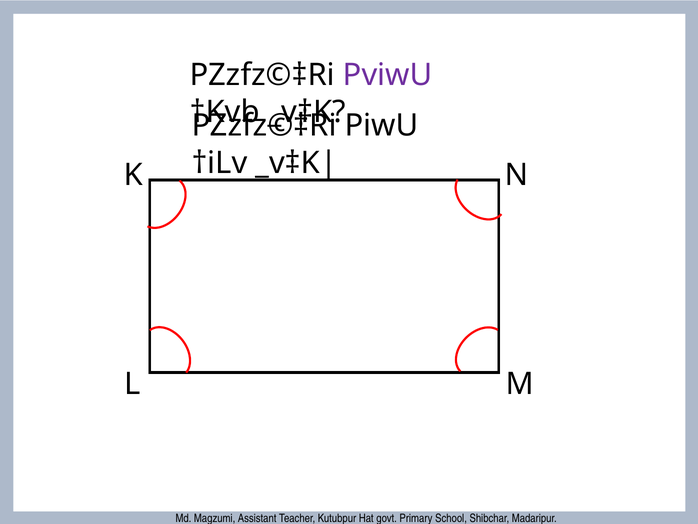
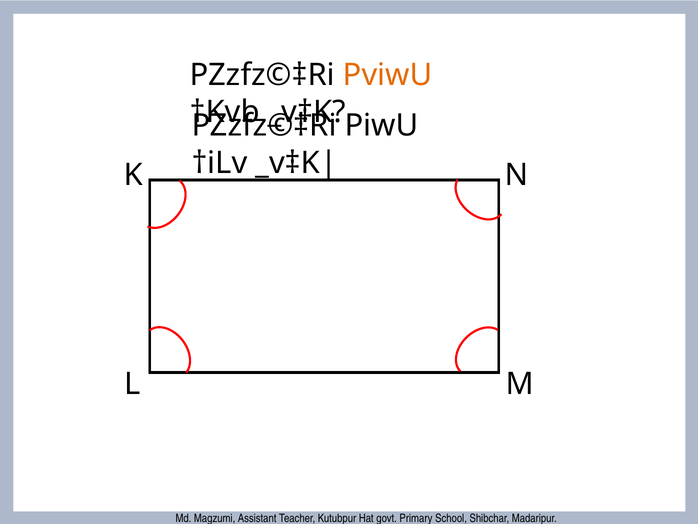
PviwU colour: purple -> orange (388, 75)
